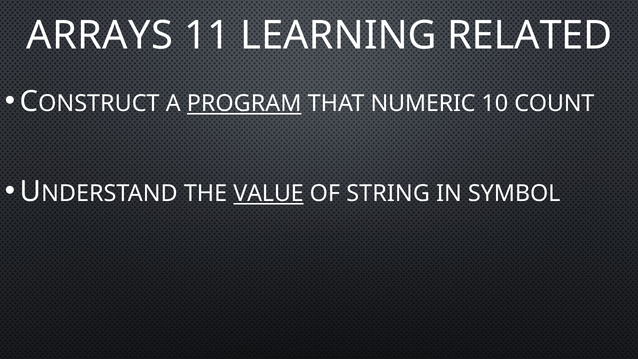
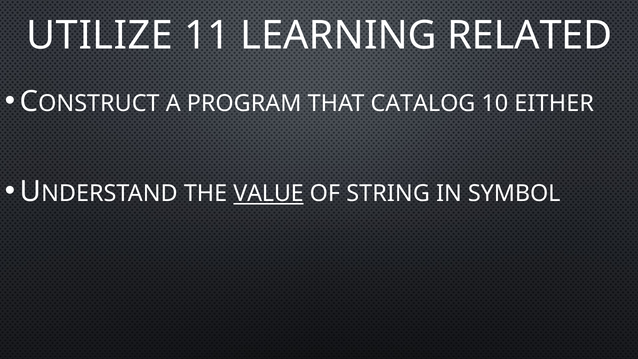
ARRAYS: ARRAYS -> UTILIZE (100, 36)
PROGRAM underline: present -> none (244, 104)
NUMERIC: NUMERIC -> CATALOG (423, 104)
COUNT: COUNT -> EITHER (554, 104)
